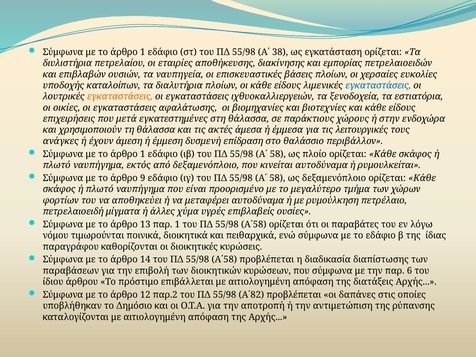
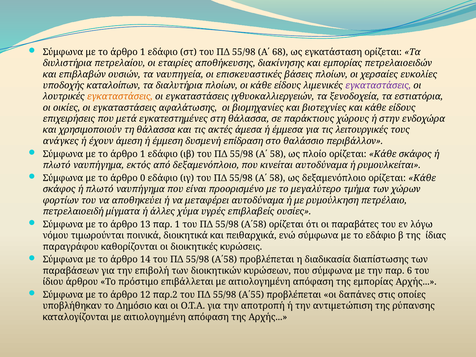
38: 38 -> 68 (280, 52)
εγκαταστάσεις colour: blue -> purple (378, 85)
9: 9 -> 0 (143, 178)
της διατάξεις: διατάξεις -> εμπορίας (373, 282)
Α΄82: Α΄82 -> Α΄55 (251, 295)
